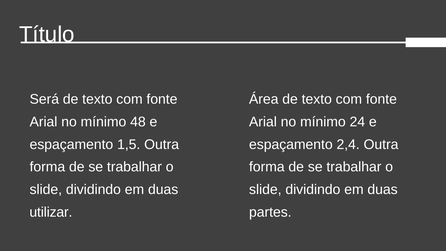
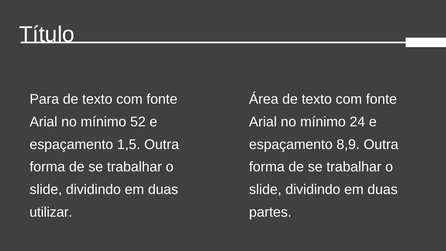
Será: Será -> Para (44, 99)
48: 48 -> 52 (138, 122)
2,4: 2,4 -> 8,9 (348, 144)
